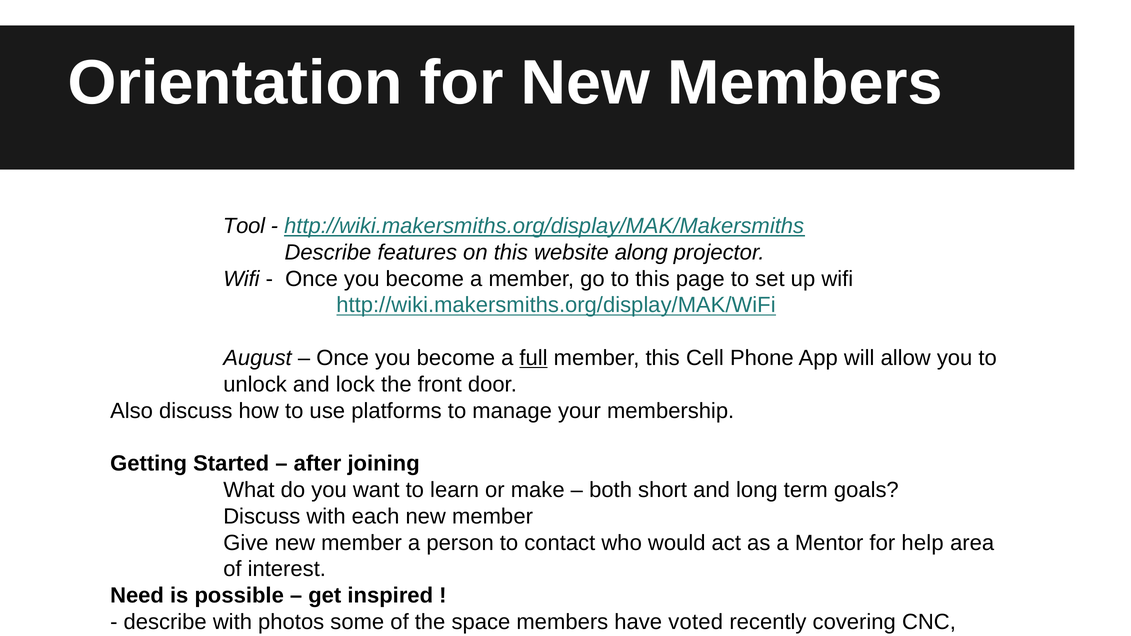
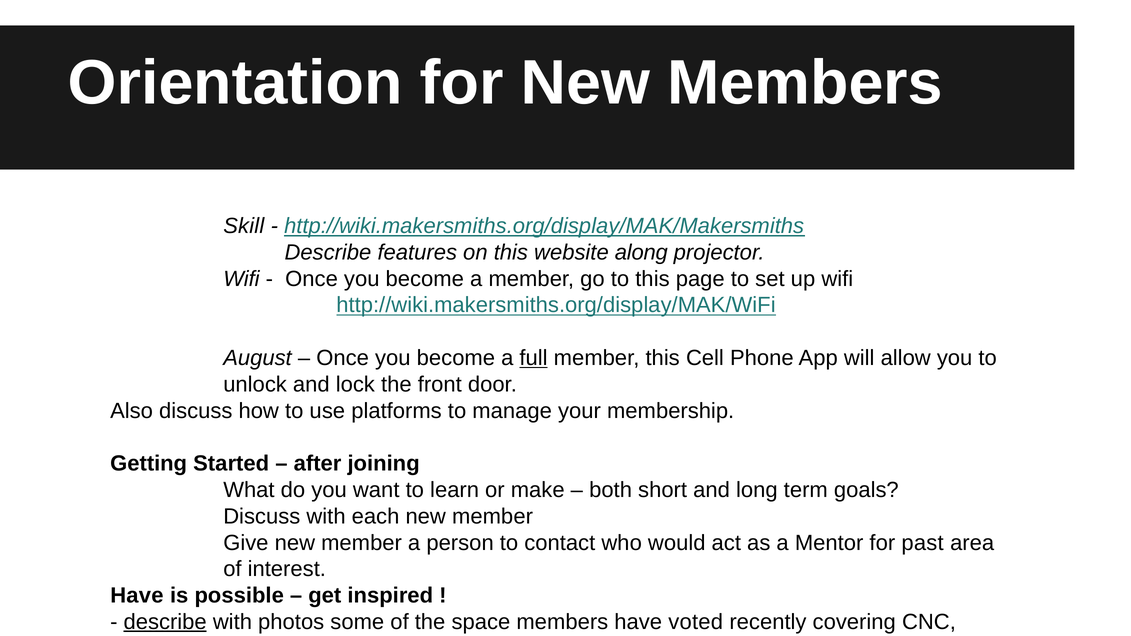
Tool: Tool -> Skill (244, 226)
help: help -> past (923, 543)
Need: Need -> Have (137, 596)
describe underline: none -> present (165, 622)
